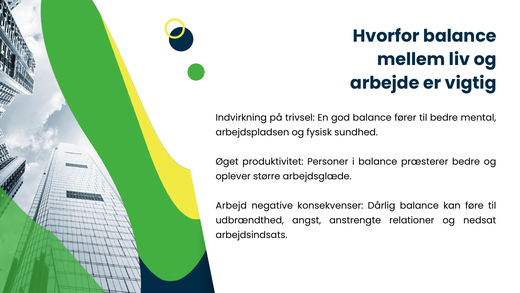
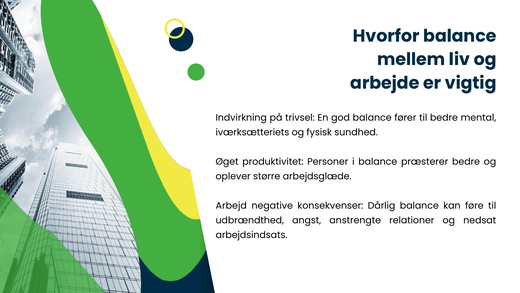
arbejdspladsen: arbejdspladsen -> iværksætteriets (252, 132)
